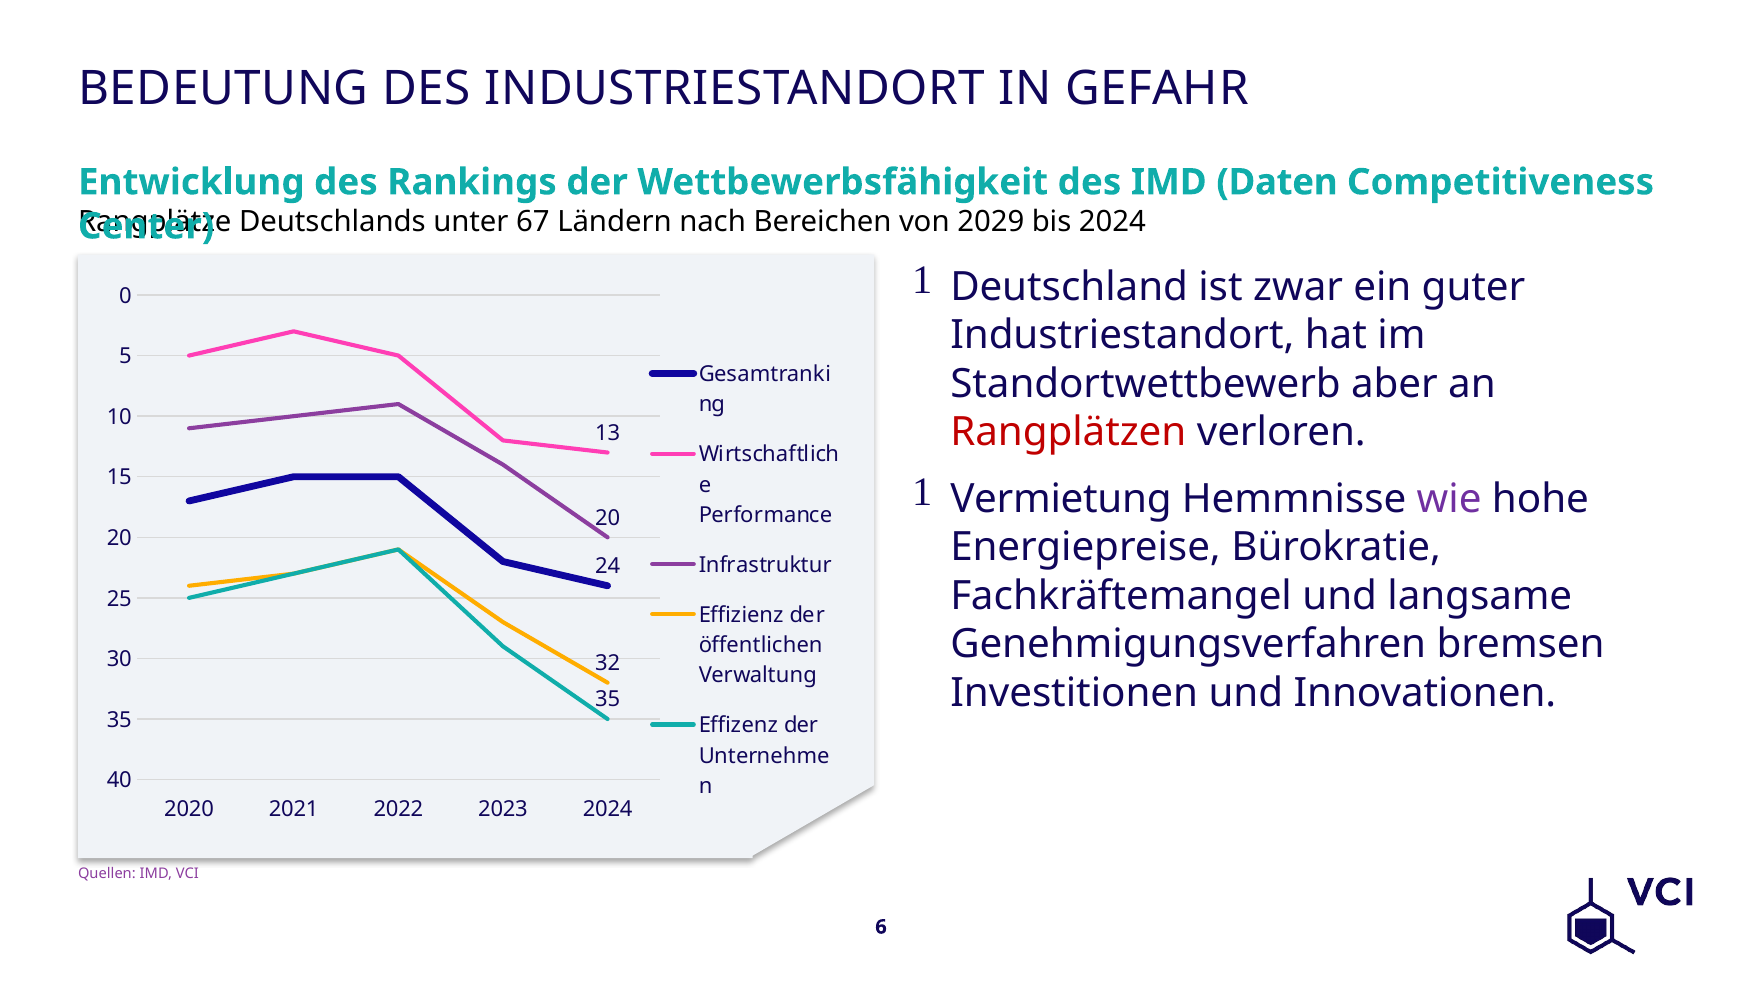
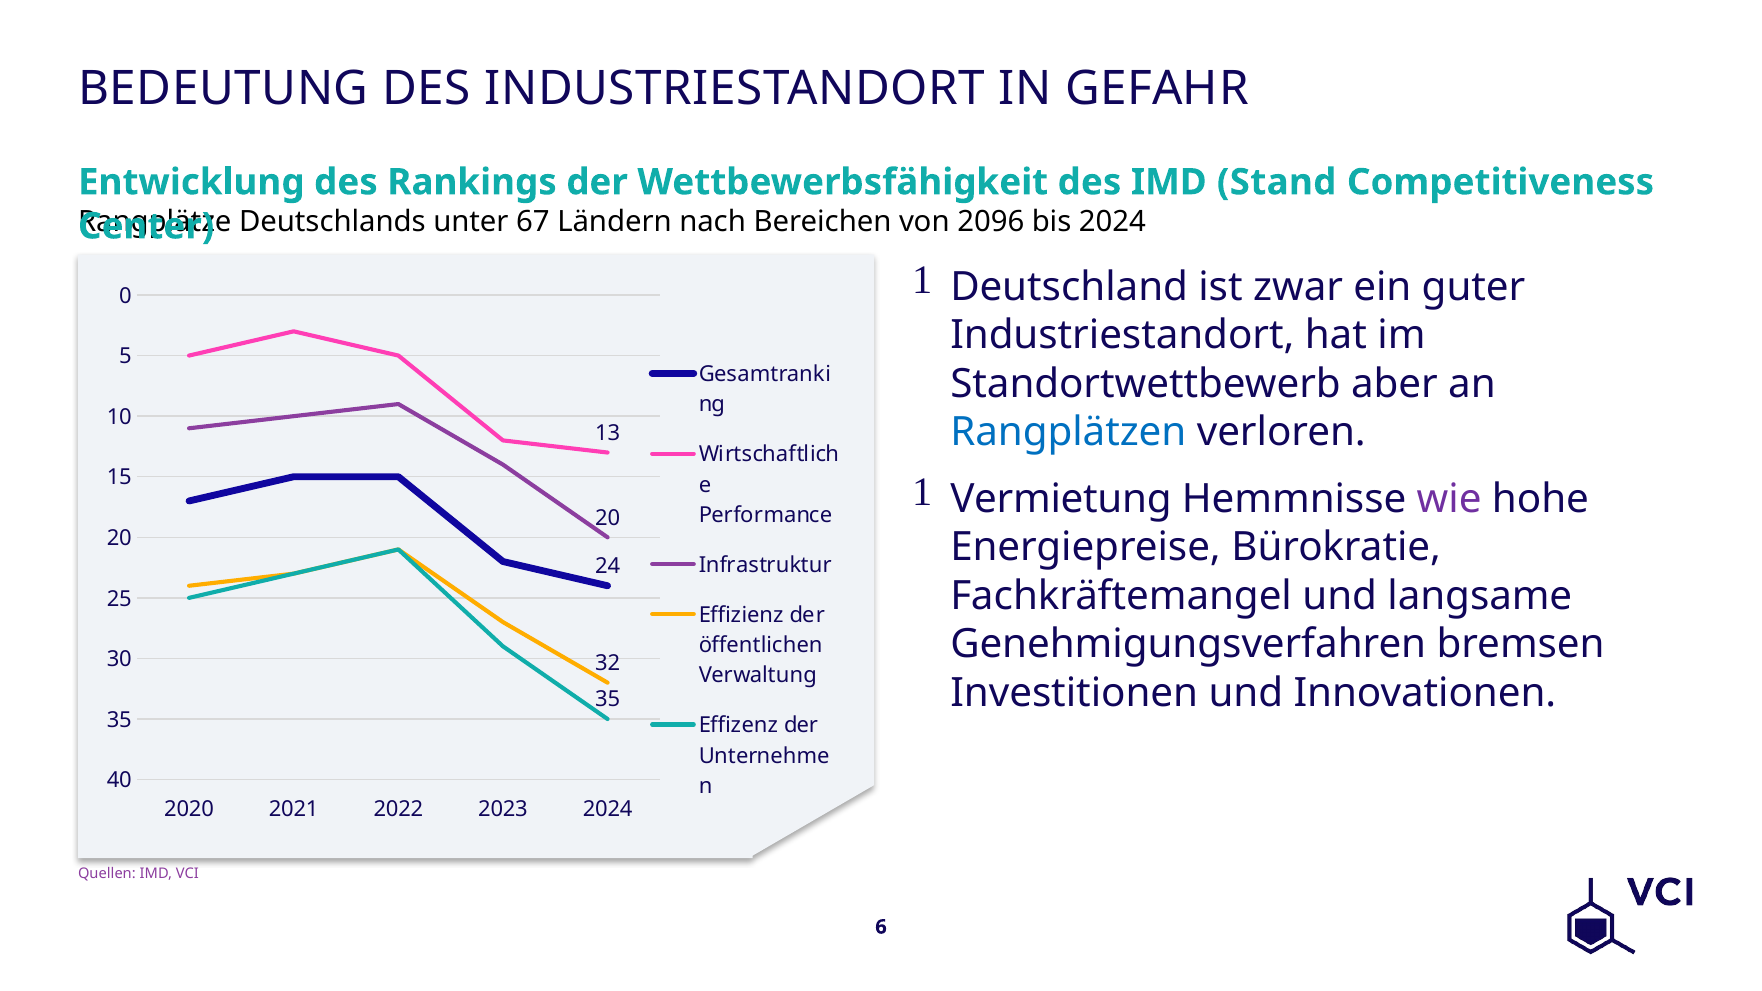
Daten: Daten -> Stand (1277, 182)
2029: 2029 -> 2096 (991, 222)
Rangplätzen colour: red -> blue (1068, 432)
